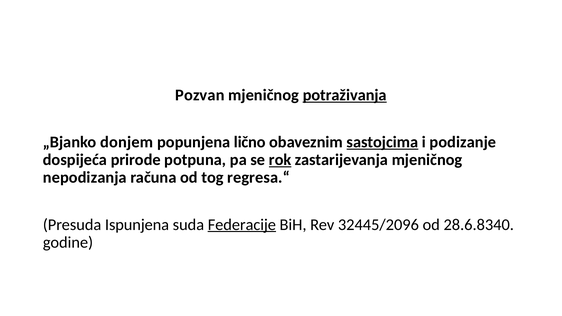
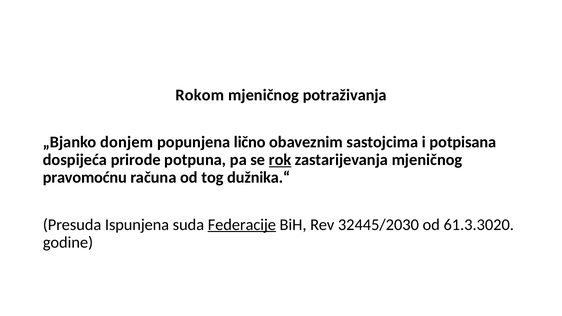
Pozvan: Pozvan -> Rokom (200, 95)
potraživanja underline: present -> none (345, 95)
sastojcima underline: present -> none (382, 142)
podizanje: podizanje -> potpisana (463, 142)
nepodizanja: nepodizanja -> pravomoćnu (85, 178)
regresa.“: regresa.“ -> dužnika.“ (259, 178)
32445/2096: 32445/2096 -> 32445/2030 (378, 225)
28.6.8340: 28.6.8340 -> 61.3.3020 (479, 225)
